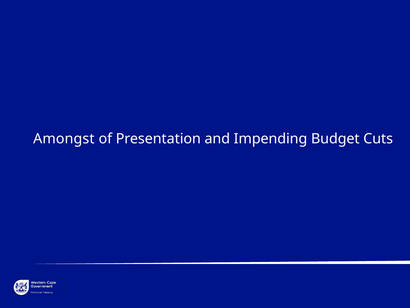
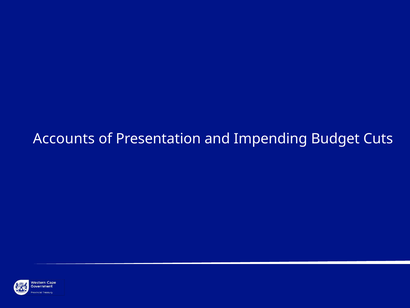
Amongst: Amongst -> Accounts (64, 139)
